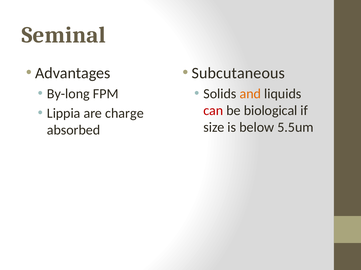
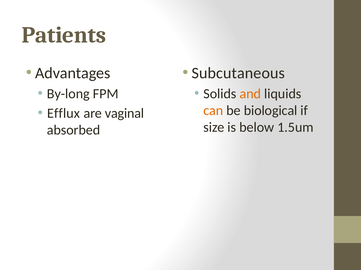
Seminal: Seminal -> Patients (64, 35)
can colour: red -> orange (213, 111)
Lippia: Lippia -> Efflux (64, 114)
charge: charge -> vaginal (125, 114)
5.5um: 5.5um -> 1.5um (295, 128)
